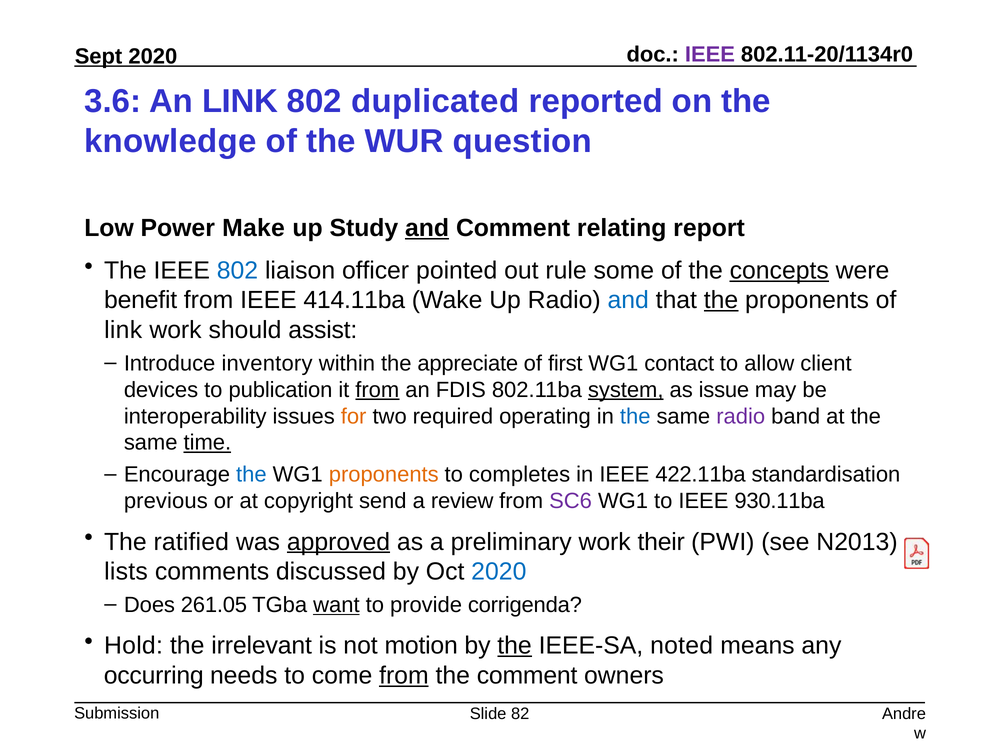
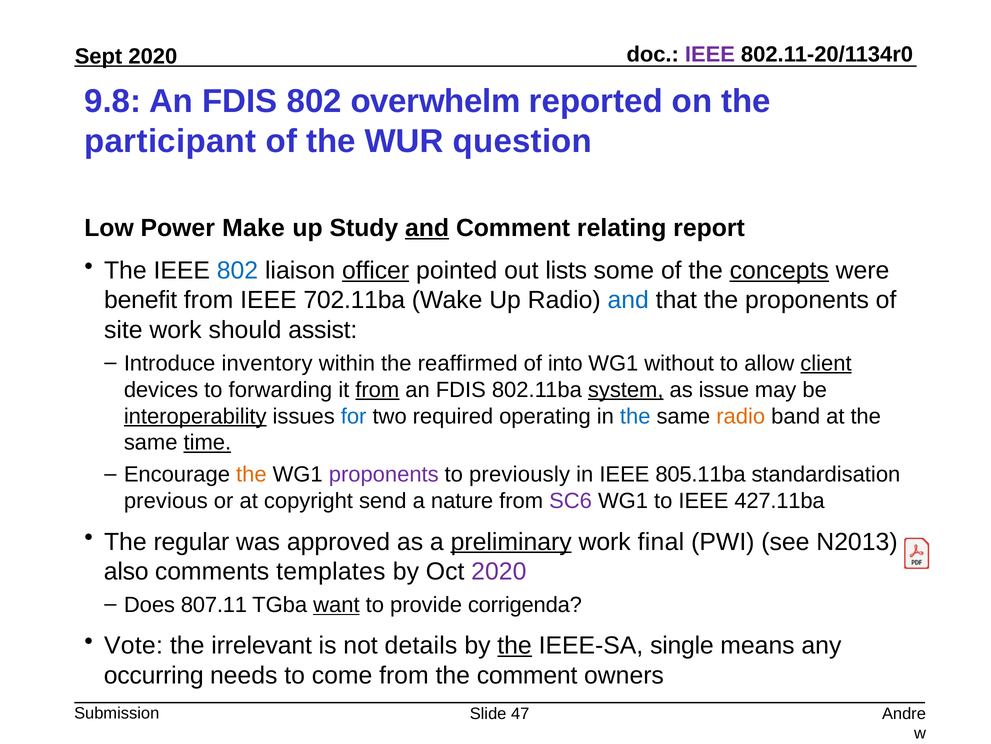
3.6: 3.6 -> 9.8 (113, 101)
LINK: LINK -> FDIS (240, 101)
duplicated: duplicated -> overwhelm (436, 101)
knowledge: knowledge -> participant (170, 141)
officer underline: none -> present (376, 270)
rule: rule -> lists (566, 270)
414.11ba: 414.11ba -> 702.11ba (354, 300)
the underline: present -> none (721, 300)
link: link -> site (123, 330)
appreciate: appreciate -> reaffirmed (468, 363)
first: first -> into (565, 363)
contact: contact -> without (679, 363)
client underline: none -> present (826, 363)
publication: publication -> forwarding (280, 389)
interoperability underline: none -> present (195, 416)
for colour: orange -> blue (354, 416)
radio colour: purple -> orange (741, 416)
the colour: blue -> orange (251, 474)
proponents colour: orange -> purple (384, 474)
completes: completes -> previously (520, 474)
422.11ba: 422.11ba -> 805.11ba (701, 474)
review: review -> nature (462, 501)
930.11ba: 930.11ba -> 427.11ba (780, 501)
ratified: ratified -> regular (191, 541)
approved underline: present -> none (338, 541)
preliminary underline: none -> present (511, 541)
their: their -> final (661, 541)
lists: lists -> also (126, 571)
discussed: discussed -> templates (331, 571)
2020 colour: blue -> purple (499, 571)
261.05: 261.05 -> 807.11 (214, 604)
Hold: Hold -> Vote (133, 645)
motion: motion -> details (421, 645)
noted: noted -> single (682, 645)
from underline: present -> none (404, 675)
82: 82 -> 47 (520, 713)
